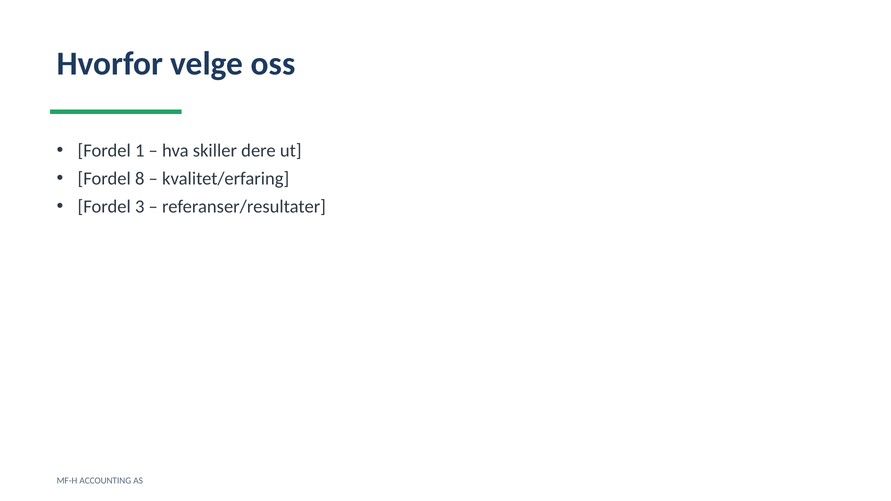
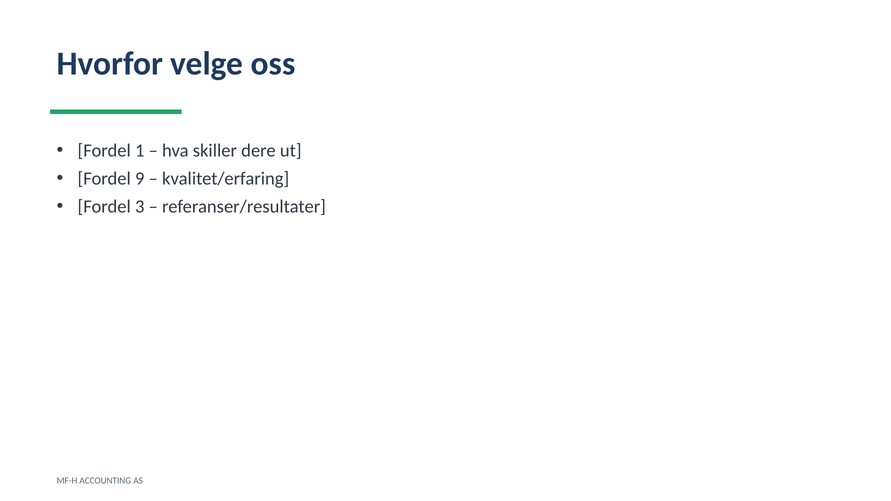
8: 8 -> 9 (140, 179)
